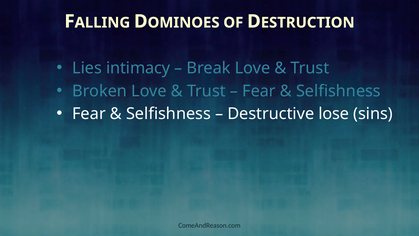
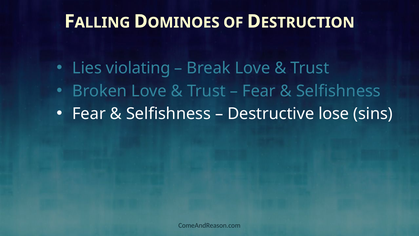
intimacy: intimacy -> violating (138, 68)
